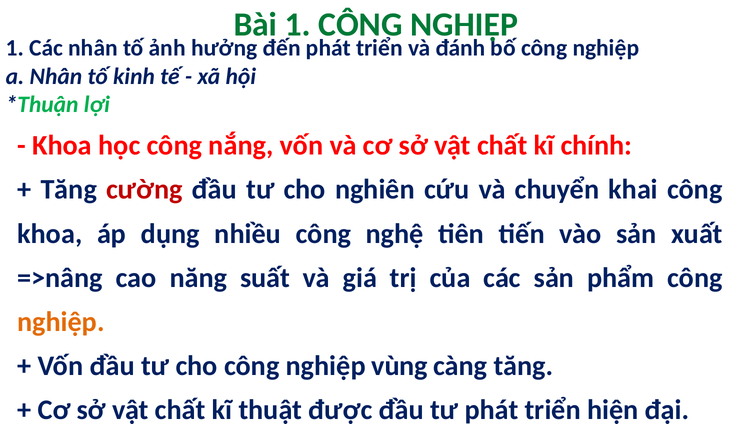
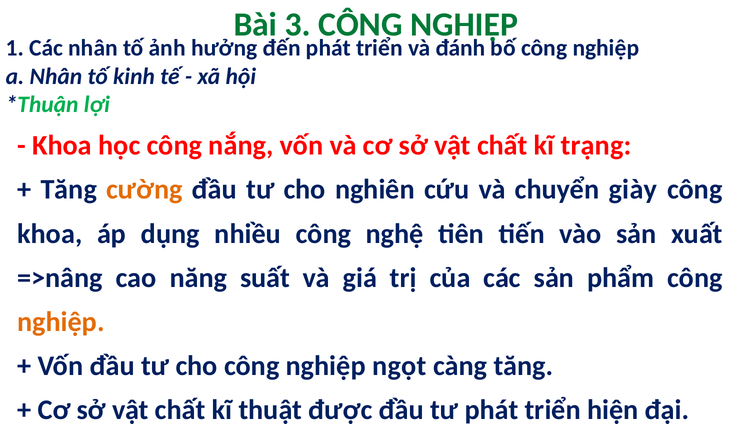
Bài 1: 1 -> 3 (298, 25)
chính: chính -> trạng (596, 145)
cường colour: red -> orange (144, 189)
khai: khai -> giày (633, 189)
vùng: vùng -> ngọt (399, 366)
